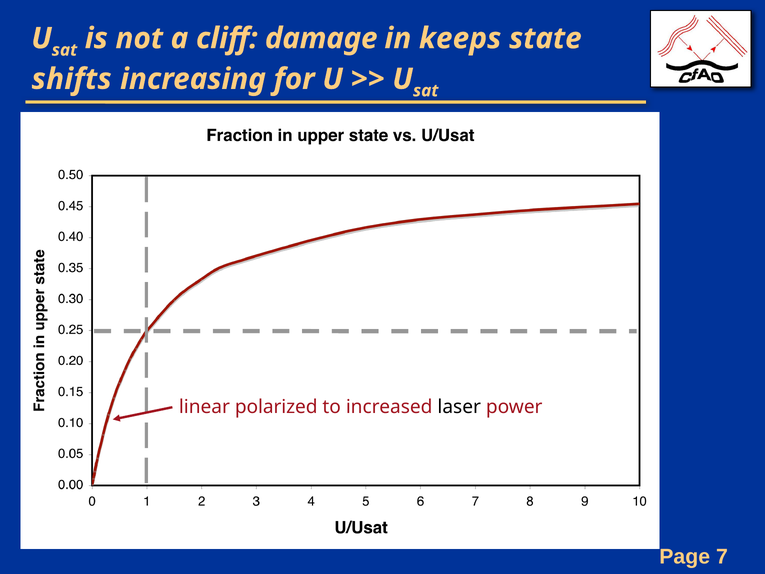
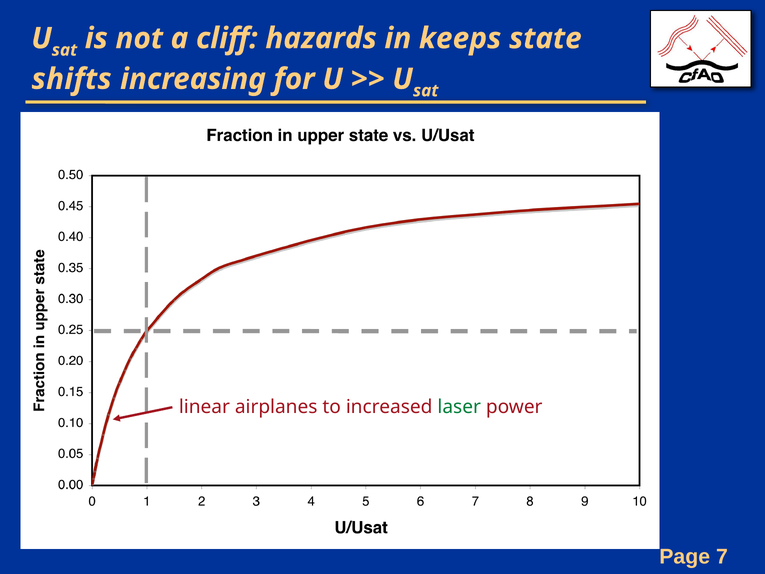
damage: damage -> hazards (321, 38)
polarized: polarized -> airplanes (276, 407)
laser colour: black -> green (459, 407)
